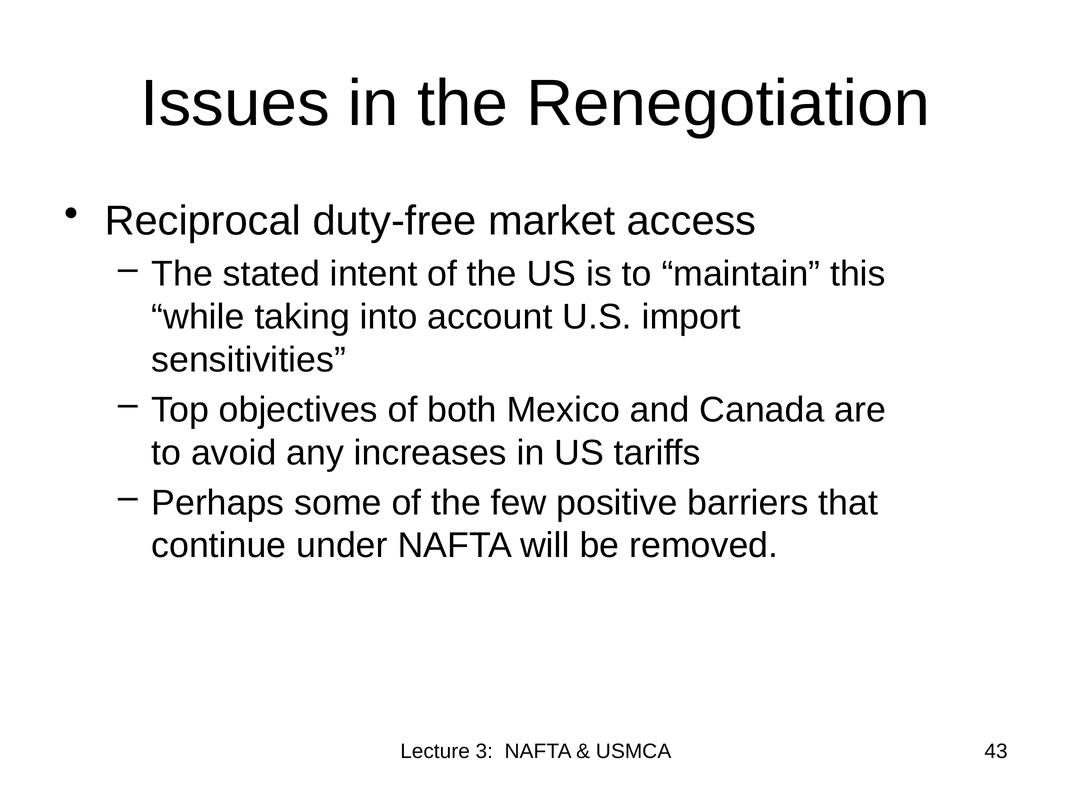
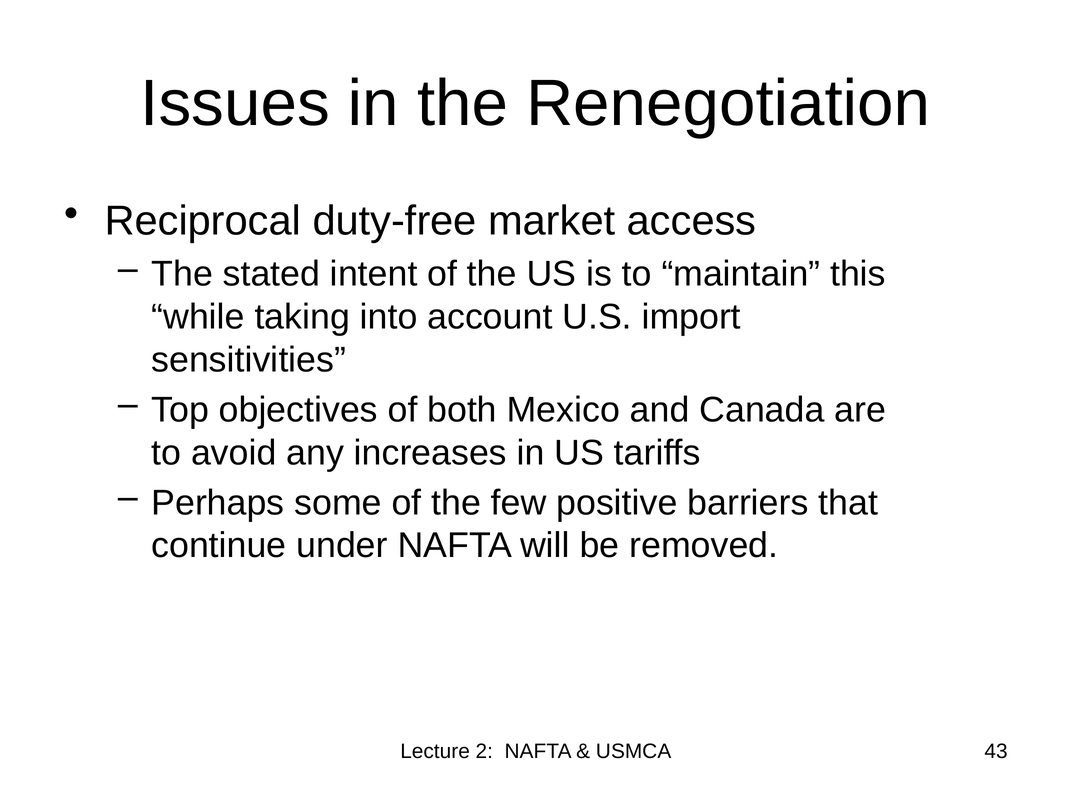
3: 3 -> 2 (484, 751)
